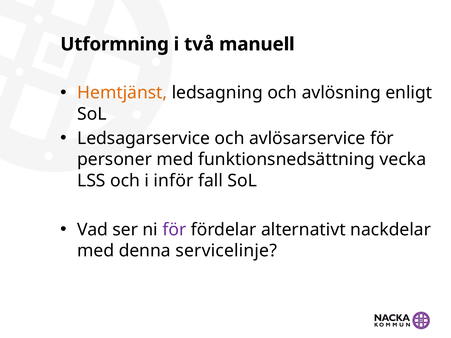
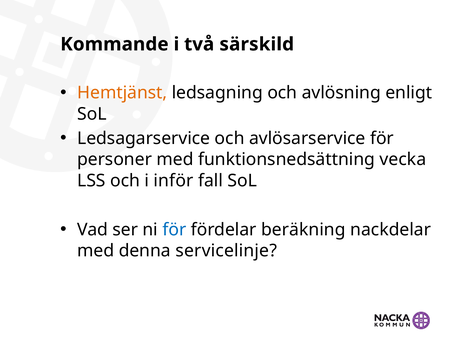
Utformning: Utformning -> Kommande (114, 44)
manuell: manuell -> särskild (257, 44)
för colour: purple -> blue (174, 230)
alternativt: alternativt -> beräkning (303, 230)
